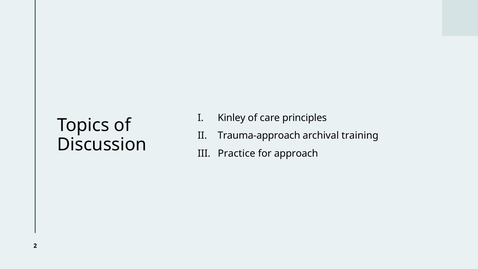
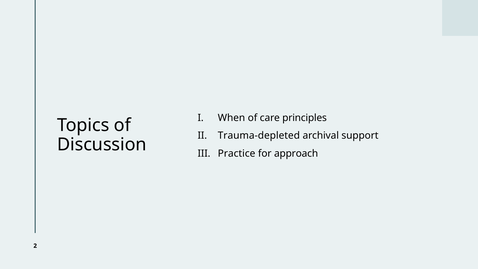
Kinley: Kinley -> When (231, 118)
Trauma-approach: Trauma-approach -> Trauma-depleted (259, 136)
training: training -> support (360, 136)
